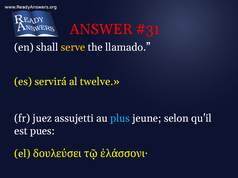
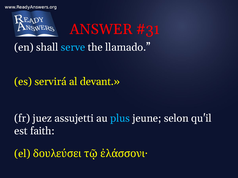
serve colour: yellow -> light blue (73, 47)
twelve: twelve -> devant (100, 82)
pues: pues -> faith (42, 131)
